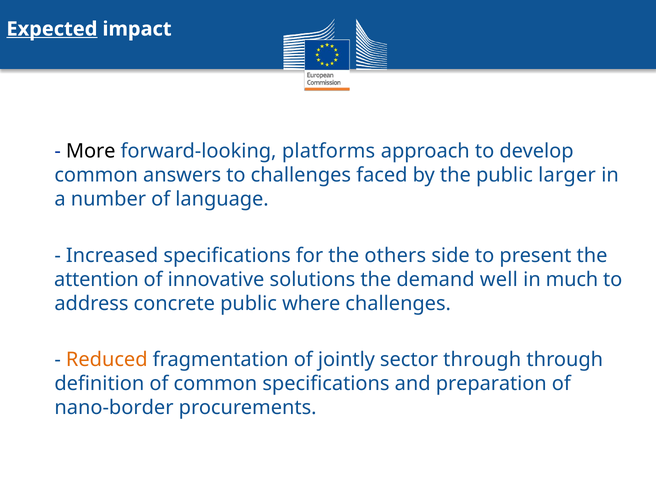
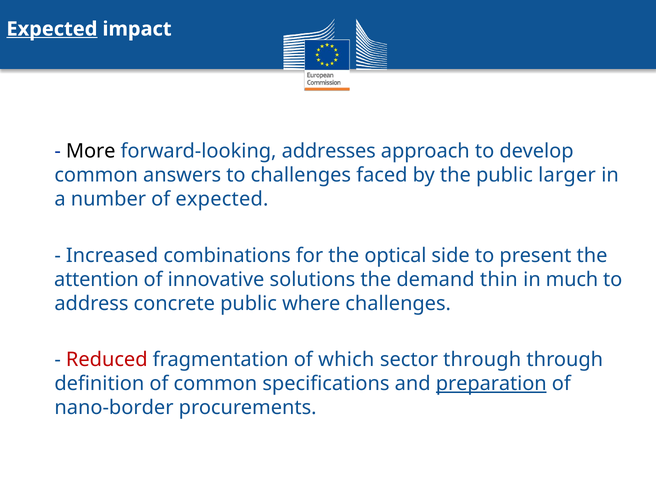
platforms: platforms -> addresses (329, 151)
of language: language -> expected (222, 199)
Increased specifications: specifications -> combinations (227, 255)
others: others -> optical (395, 255)
well: well -> thin (499, 279)
Reduced colour: orange -> red (107, 360)
jointly: jointly -> which (346, 360)
preparation underline: none -> present (491, 384)
